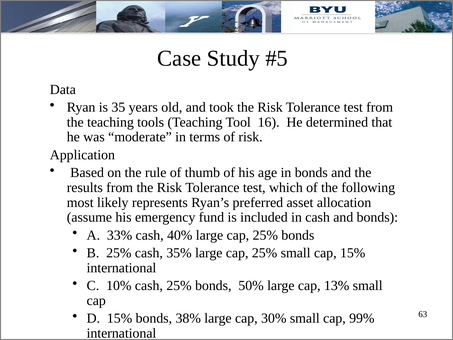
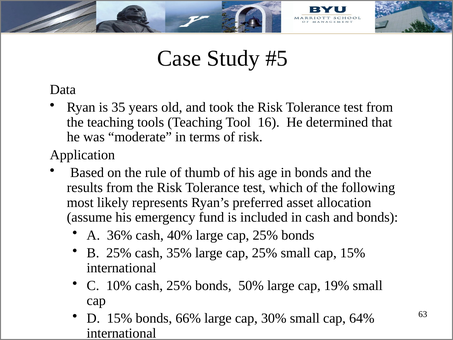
33%: 33% -> 36% (120, 235)
13%: 13% -> 19% (337, 285)
38%: 38% -> 66% (188, 318)
99%: 99% -> 64% (362, 318)
